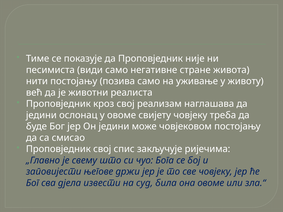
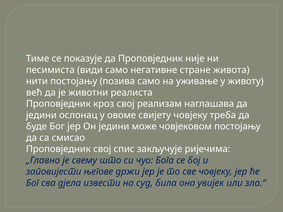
она овоме: овоме -> увијек (211, 183)
